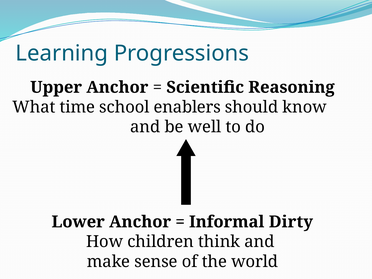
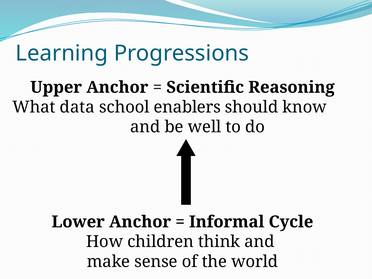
time: time -> data (77, 107)
Dirty: Dirty -> Cycle (291, 222)
